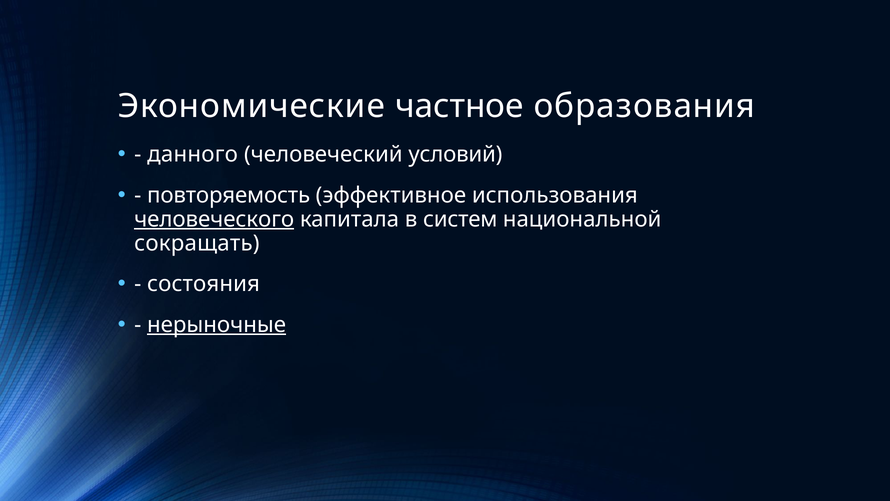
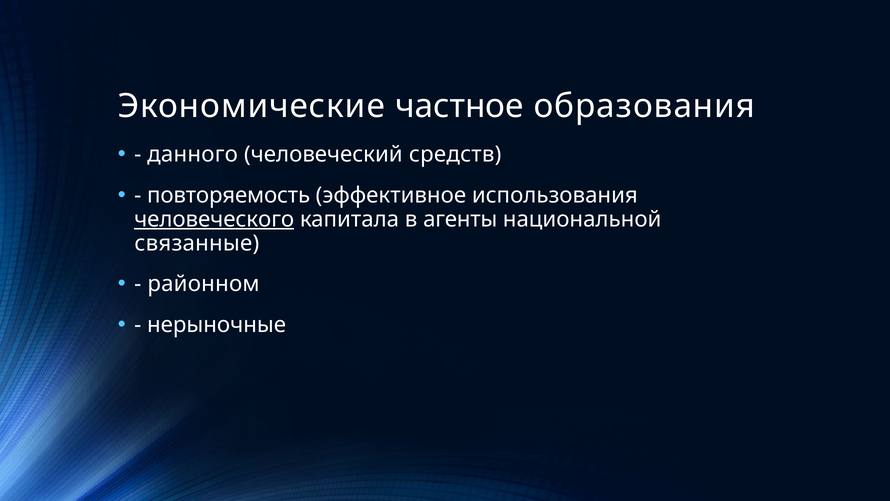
условий: условий -> средств (455, 154)
систем: систем -> агенты (460, 219)
сокращать: сокращать -> связанные (197, 243)
состояния: состояния -> районном (203, 284)
нерыночные underline: present -> none (217, 325)
